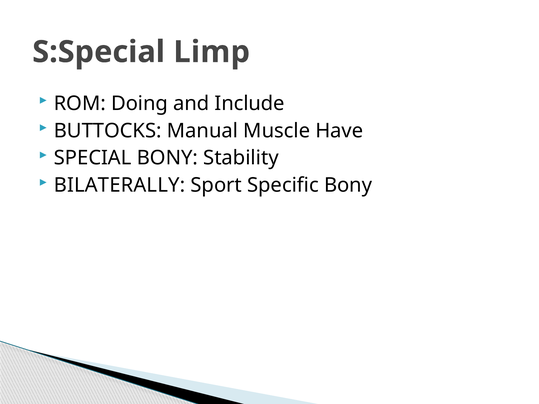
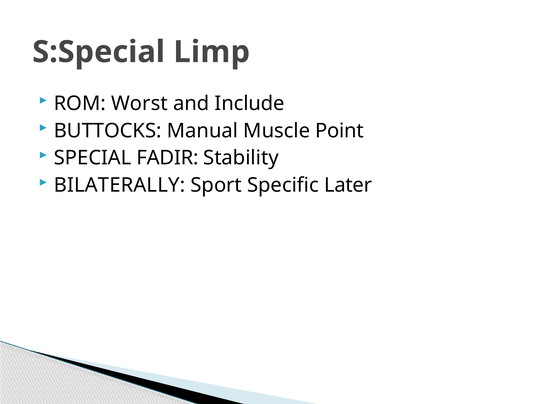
Doing: Doing -> Worst (139, 104)
Have: Have -> Point (339, 131)
SPECIAL BONY: BONY -> FADIR (167, 158)
Specific Bony: Bony -> Later (348, 185)
